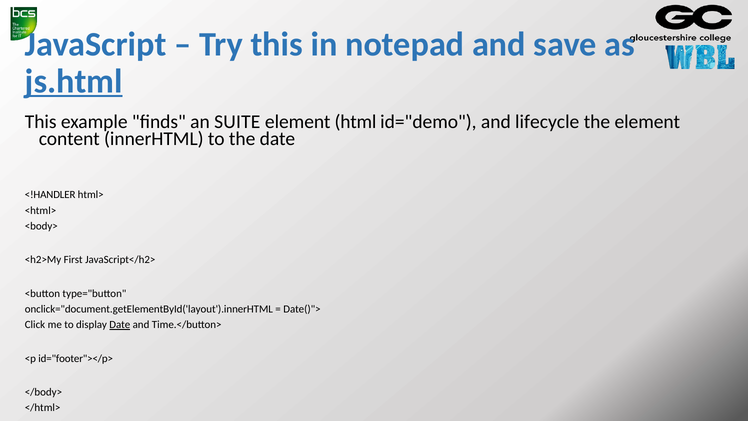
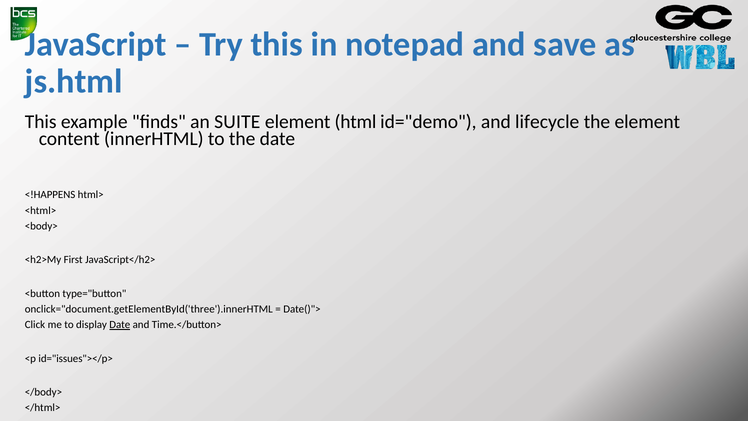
js.html underline: present -> none (74, 81)
<!HANDLER: <!HANDLER -> <!HAPPENS (50, 195)
onclick="document.getElementById('layout').innerHTML: onclick="document.getElementById('layout').innerHTML -> onclick="document.getElementById('three').innerHTML (149, 309)
id="footer"></p>: id="footer"></p> -> id="issues"></p> (76, 358)
